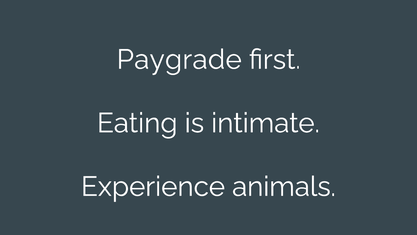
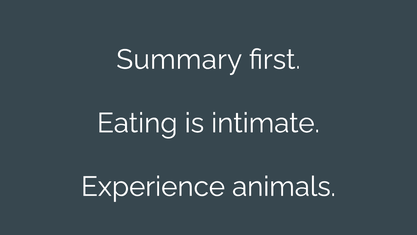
Paygrade: Paygrade -> Summary (179, 60)
